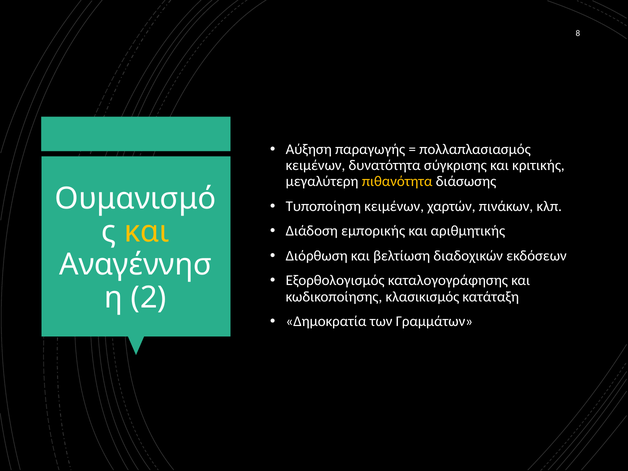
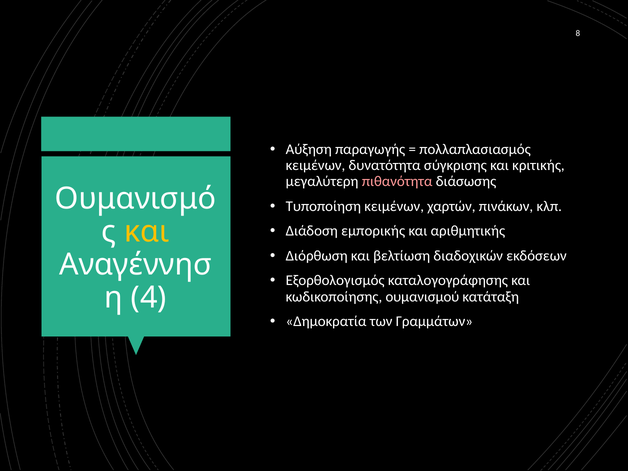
πιθανότητα colour: yellow -> pink (397, 181)
2: 2 -> 4 (149, 298)
κλασικισμός: κλασικισμός -> ουμανισμού (422, 297)
